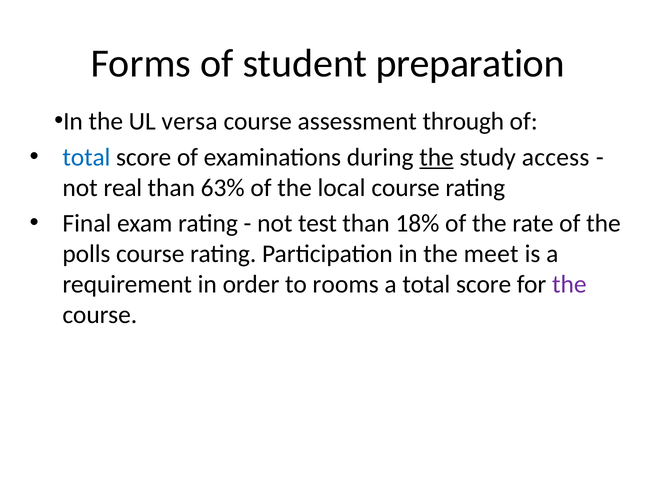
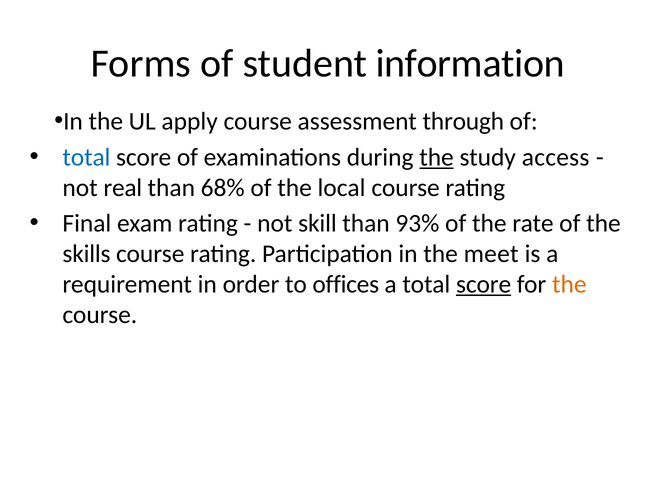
preparation: preparation -> information (470, 63)
versa: versa -> apply (190, 122)
63%: 63% -> 68% (223, 188)
test: test -> skill (317, 223)
18%: 18% -> 93% (417, 223)
polls: polls -> skills (87, 254)
rooms: rooms -> offices (346, 285)
score underline: none -> present (484, 285)
the colour: purple -> orange (569, 285)
